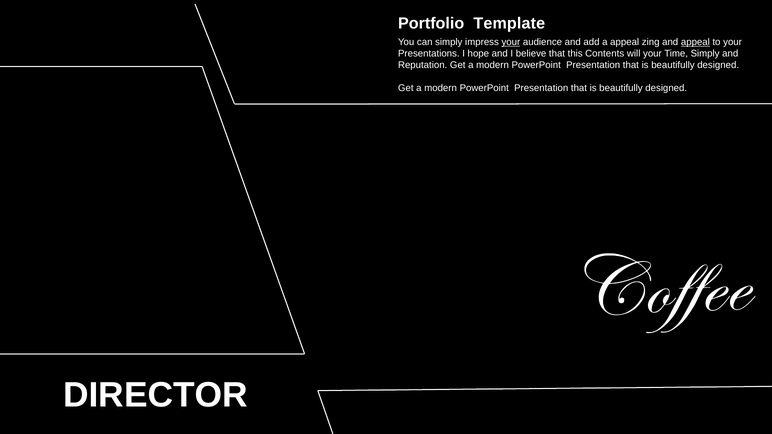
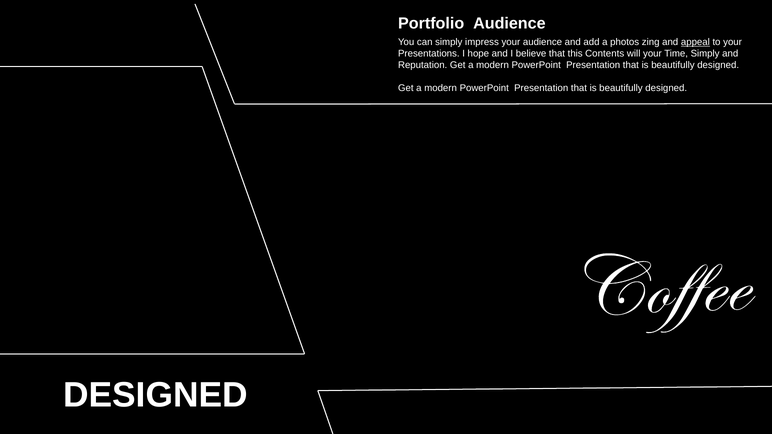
Portfolio Template: Template -> Audience (509, 23)
your underline: present -> none (511, 42)
a appeal: appeal -> photos (625, 42)
DIRECTOR: DIRECTOR -> DESIGNED (155, 396)
